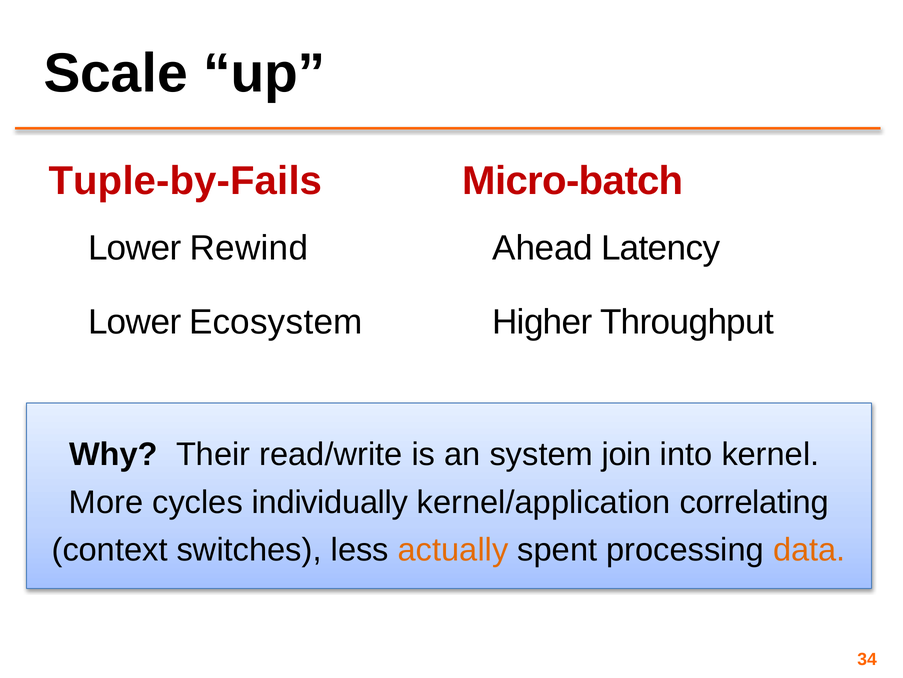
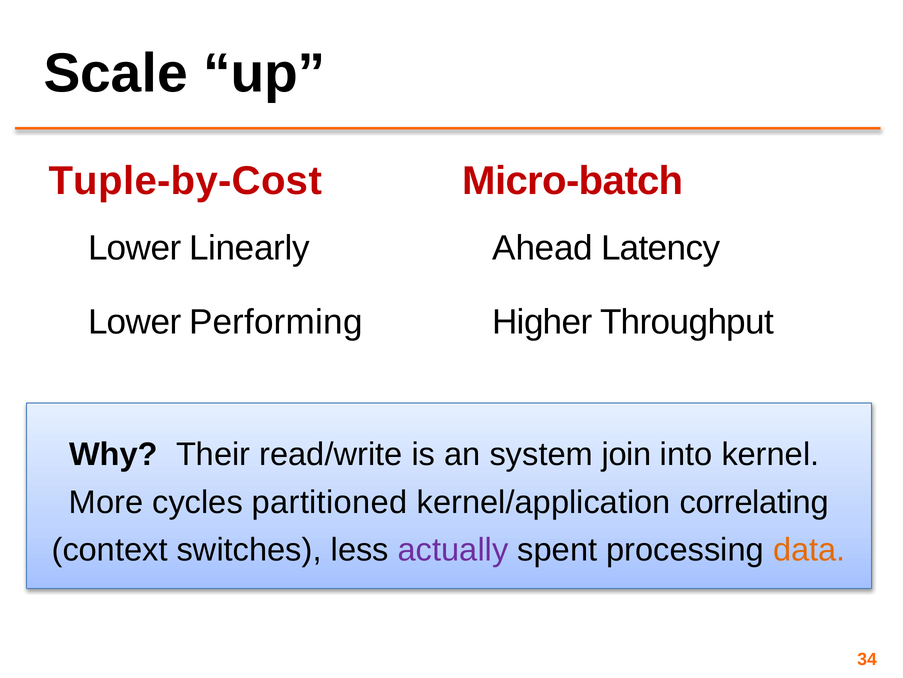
Tuple-by-Fails: Tuple-by-Fails -> Tuple-by-Cost (185, 181)
Rewind: Rewind -> Linearly (249, 248)
Ecosystem: Ecosystem -> Performing (276, 322)
individually: individually -> partitioned (330, 502)
actually colour: orange -> purple (453, 549)
